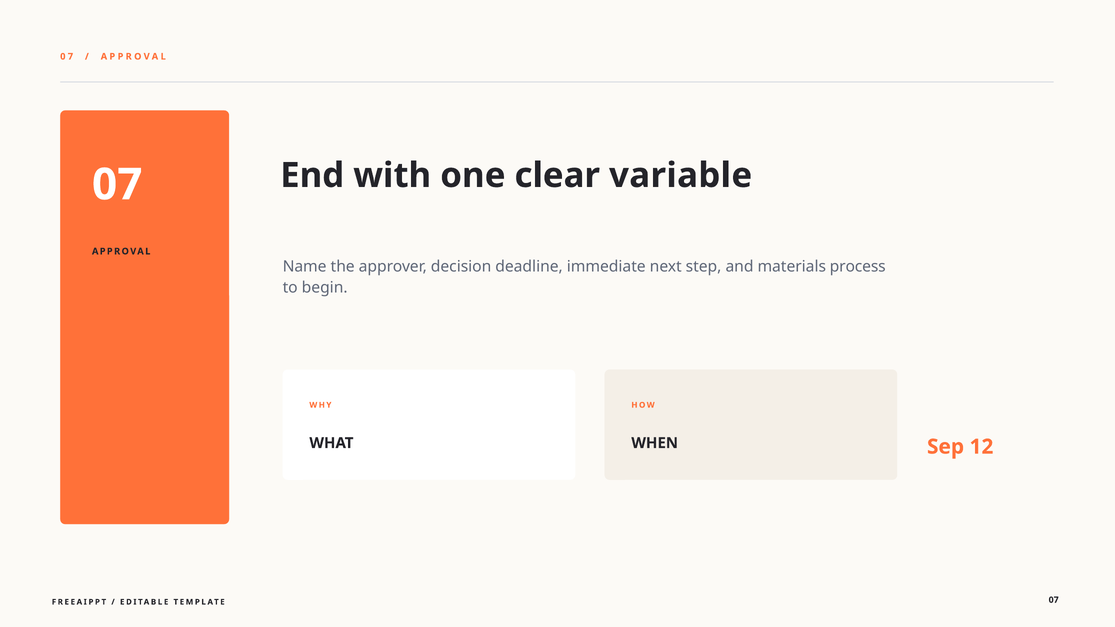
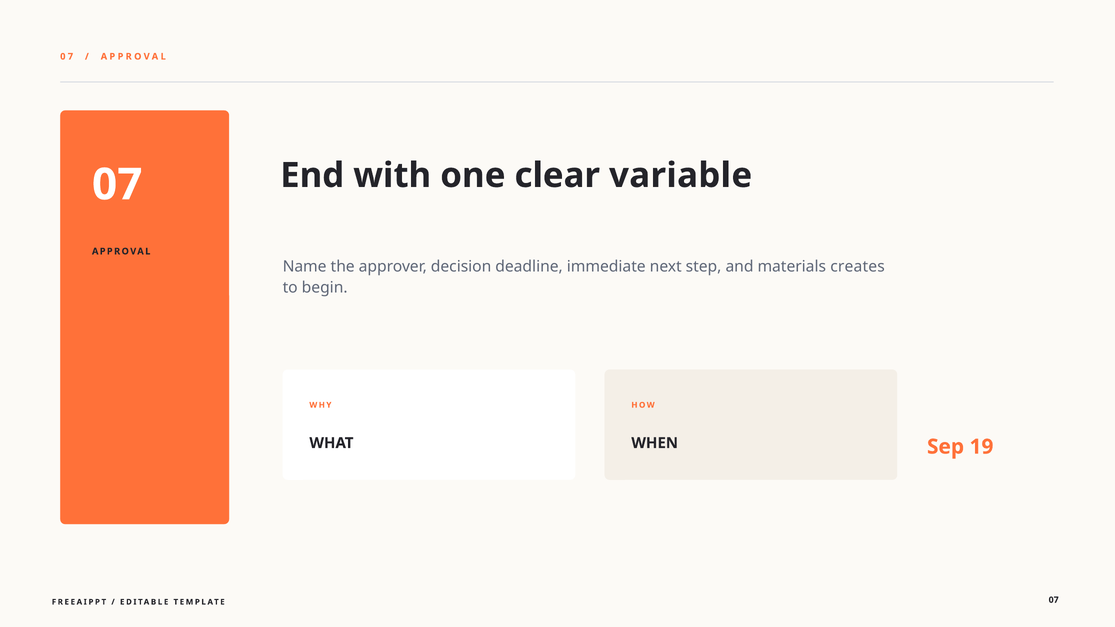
process: process -> creates (858, 267)
12: 12 -> 19 (981, 447)
